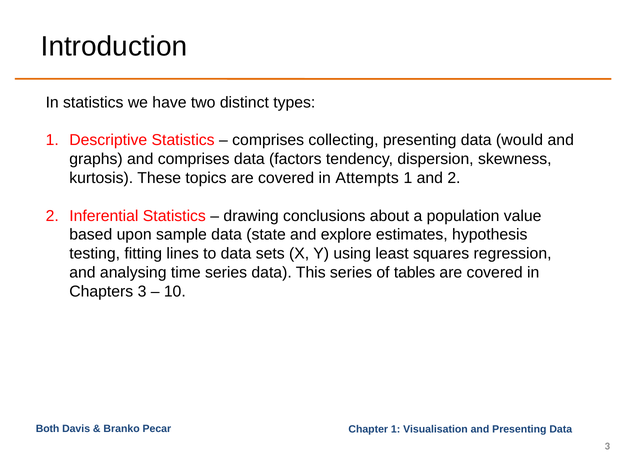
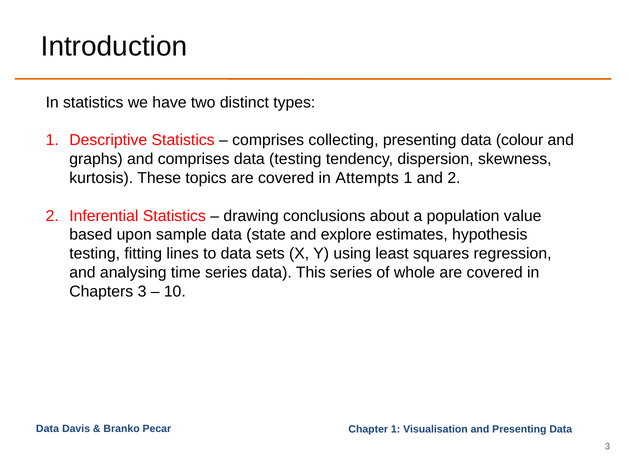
would: would -> colour (520, 140)
data factors: factors -> testing (295, 159)
tables: tables -> whole (415, 273)
Both: Both -> Data (48, 429)
